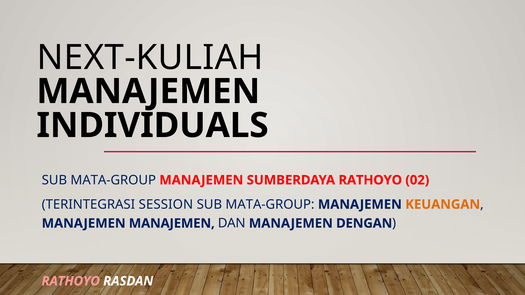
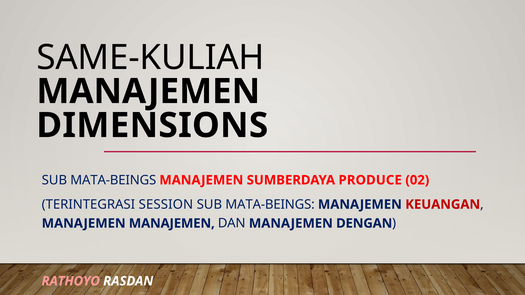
NEXT-KULIAH: NEXT-KULIAH -> SAME-KULIAH (150, 58)
INDIVIDUALS: INDIVIDUALS -> DIMENSIONS (152, 126)
MATA-GROUP: MATA-GROUP -> MATA-BEINGS (113, 180)
SUMBERDAYA RATHOYO: RATHOYO -> PRODUCE (370, 180)
MATA-GROUP: MATA-GROUP -> MATA-BEINGS (270, 205)
KEUANGAN colour: orange -> red (443, 205)
